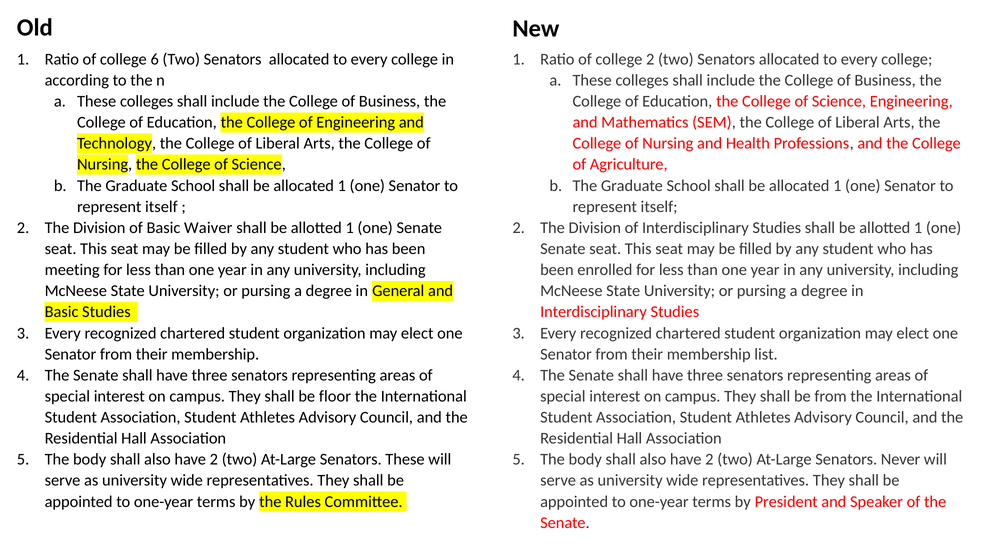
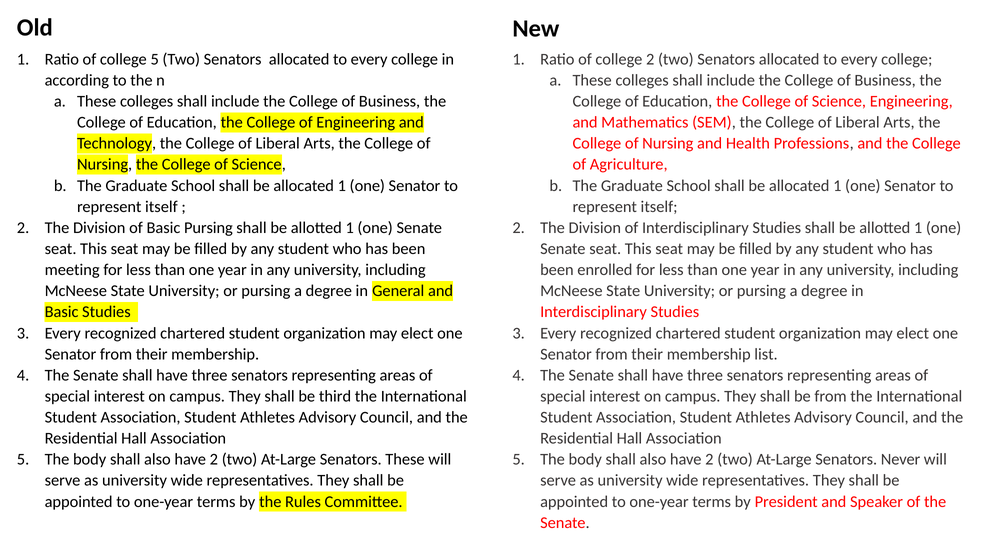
college 6: 6 -> 5 (155, 59)
Basic Waiver: Waiver -> Pursing (208, 228)
floor: floor -> third (335, 396)
